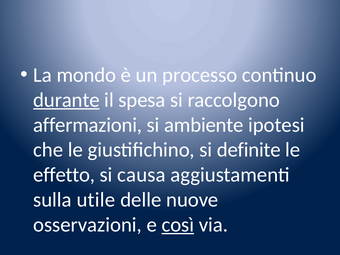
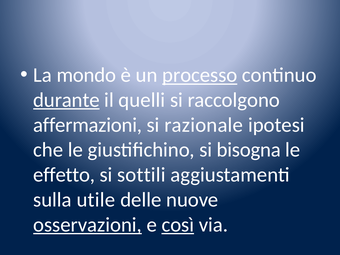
processo underline: none -> present (200, 75)
spesa: spesa -> quelli (142, 100)
ambiente: ambiente -> razionale (204, 125)
definite: definite -> bisogna (249, 150)
causa: causa -> sottili (141, 175)
osservazioni underline: none -> present (88, 225)
